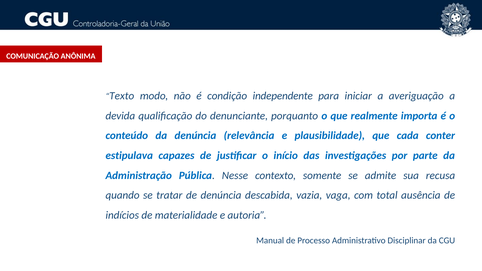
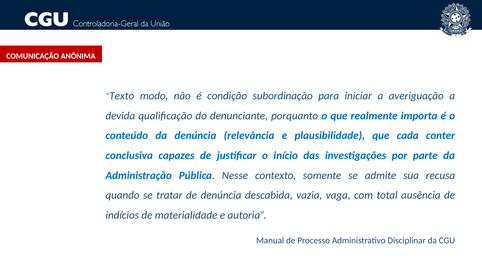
independente: independente -> subordinação (283, 96)
estipulava: estipulava -> conclusiva (129, 156)
